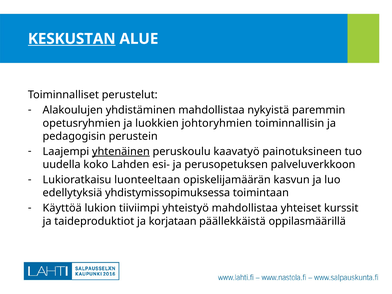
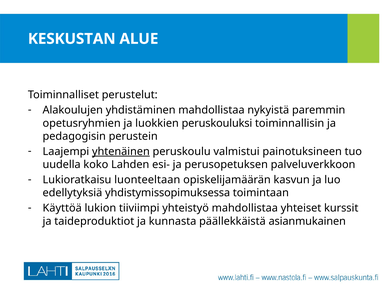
KESKUSTAN underline: present -> none (72, 39)
johtoryhmien: johtoryhmien -> peruskouluksi (217, 123)
kaavatyö: kaavatyö -> valmistui (237, 151)
korjataan: korjataan -> kunnasta (173, 221)
oppilasmäärillä: oppilasmäärillä -> asianmukainen (307, 221)
